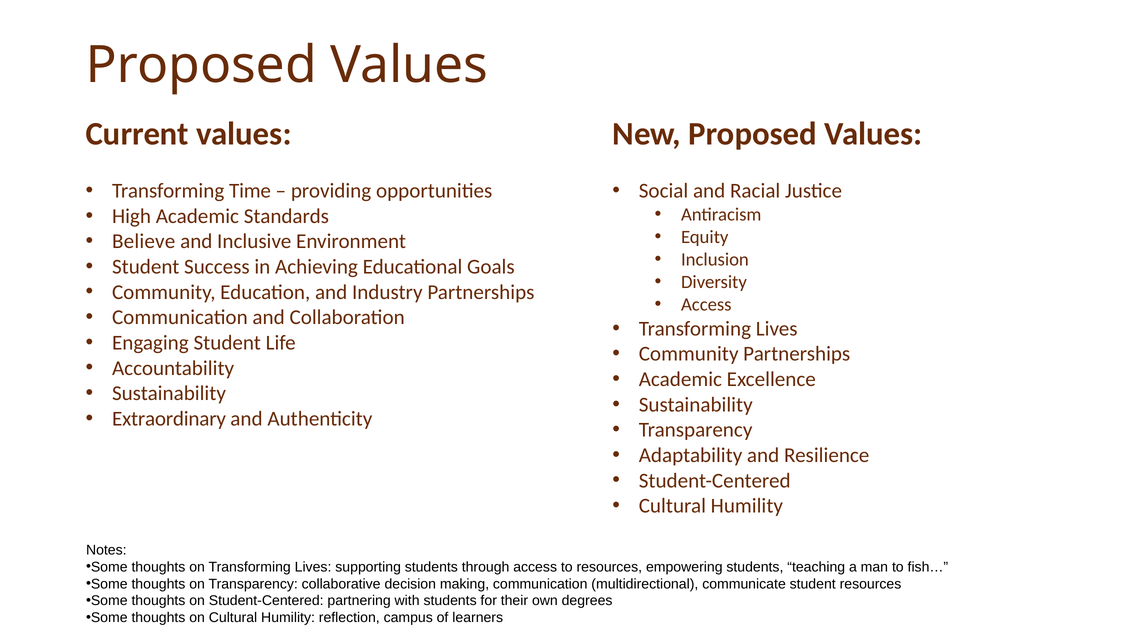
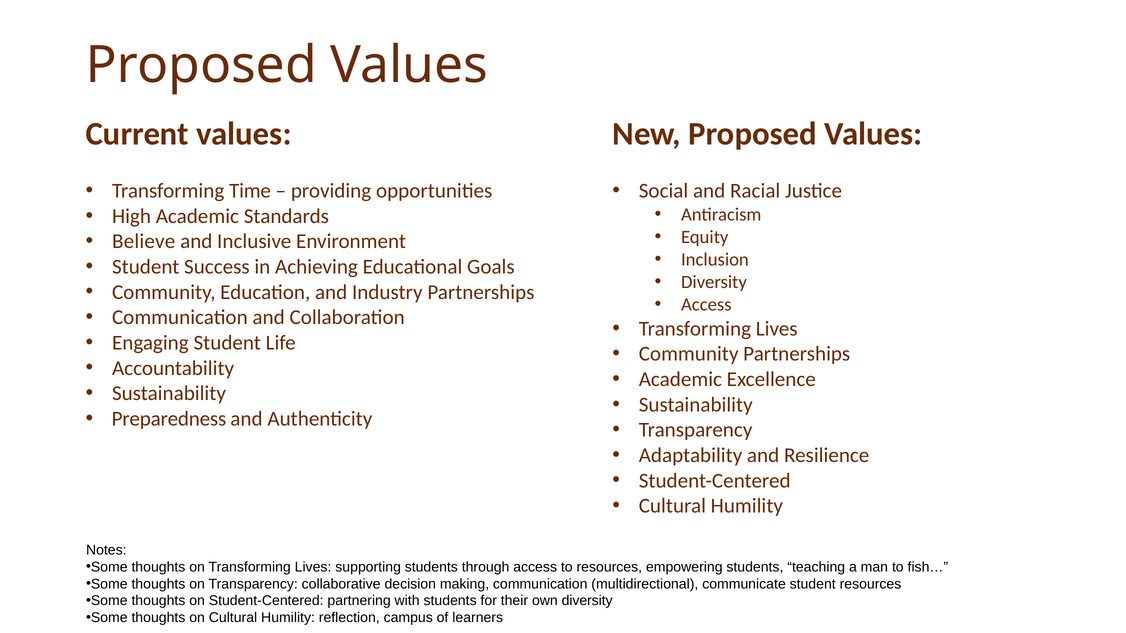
Extraordinary: Extraordinary -> Preparedness (169, 419)
own degrees: degrees -> diversity (587, 601)
